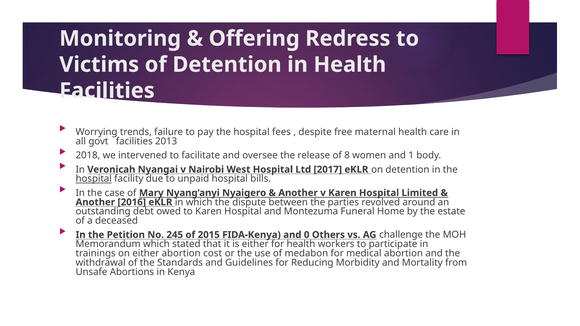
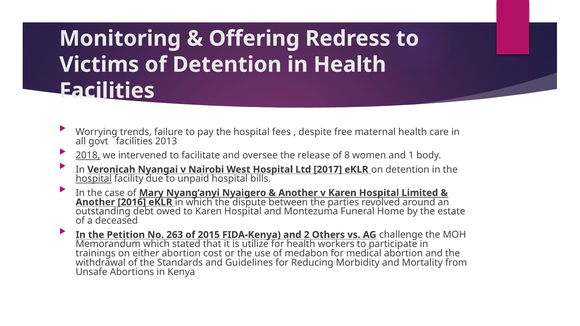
2018 underline: none -> present (88, 156)
245: 245 -> 263 (175, 235)
0: 0 -> 2 (307, 235)
is either: either -> utilize (255, 244)
